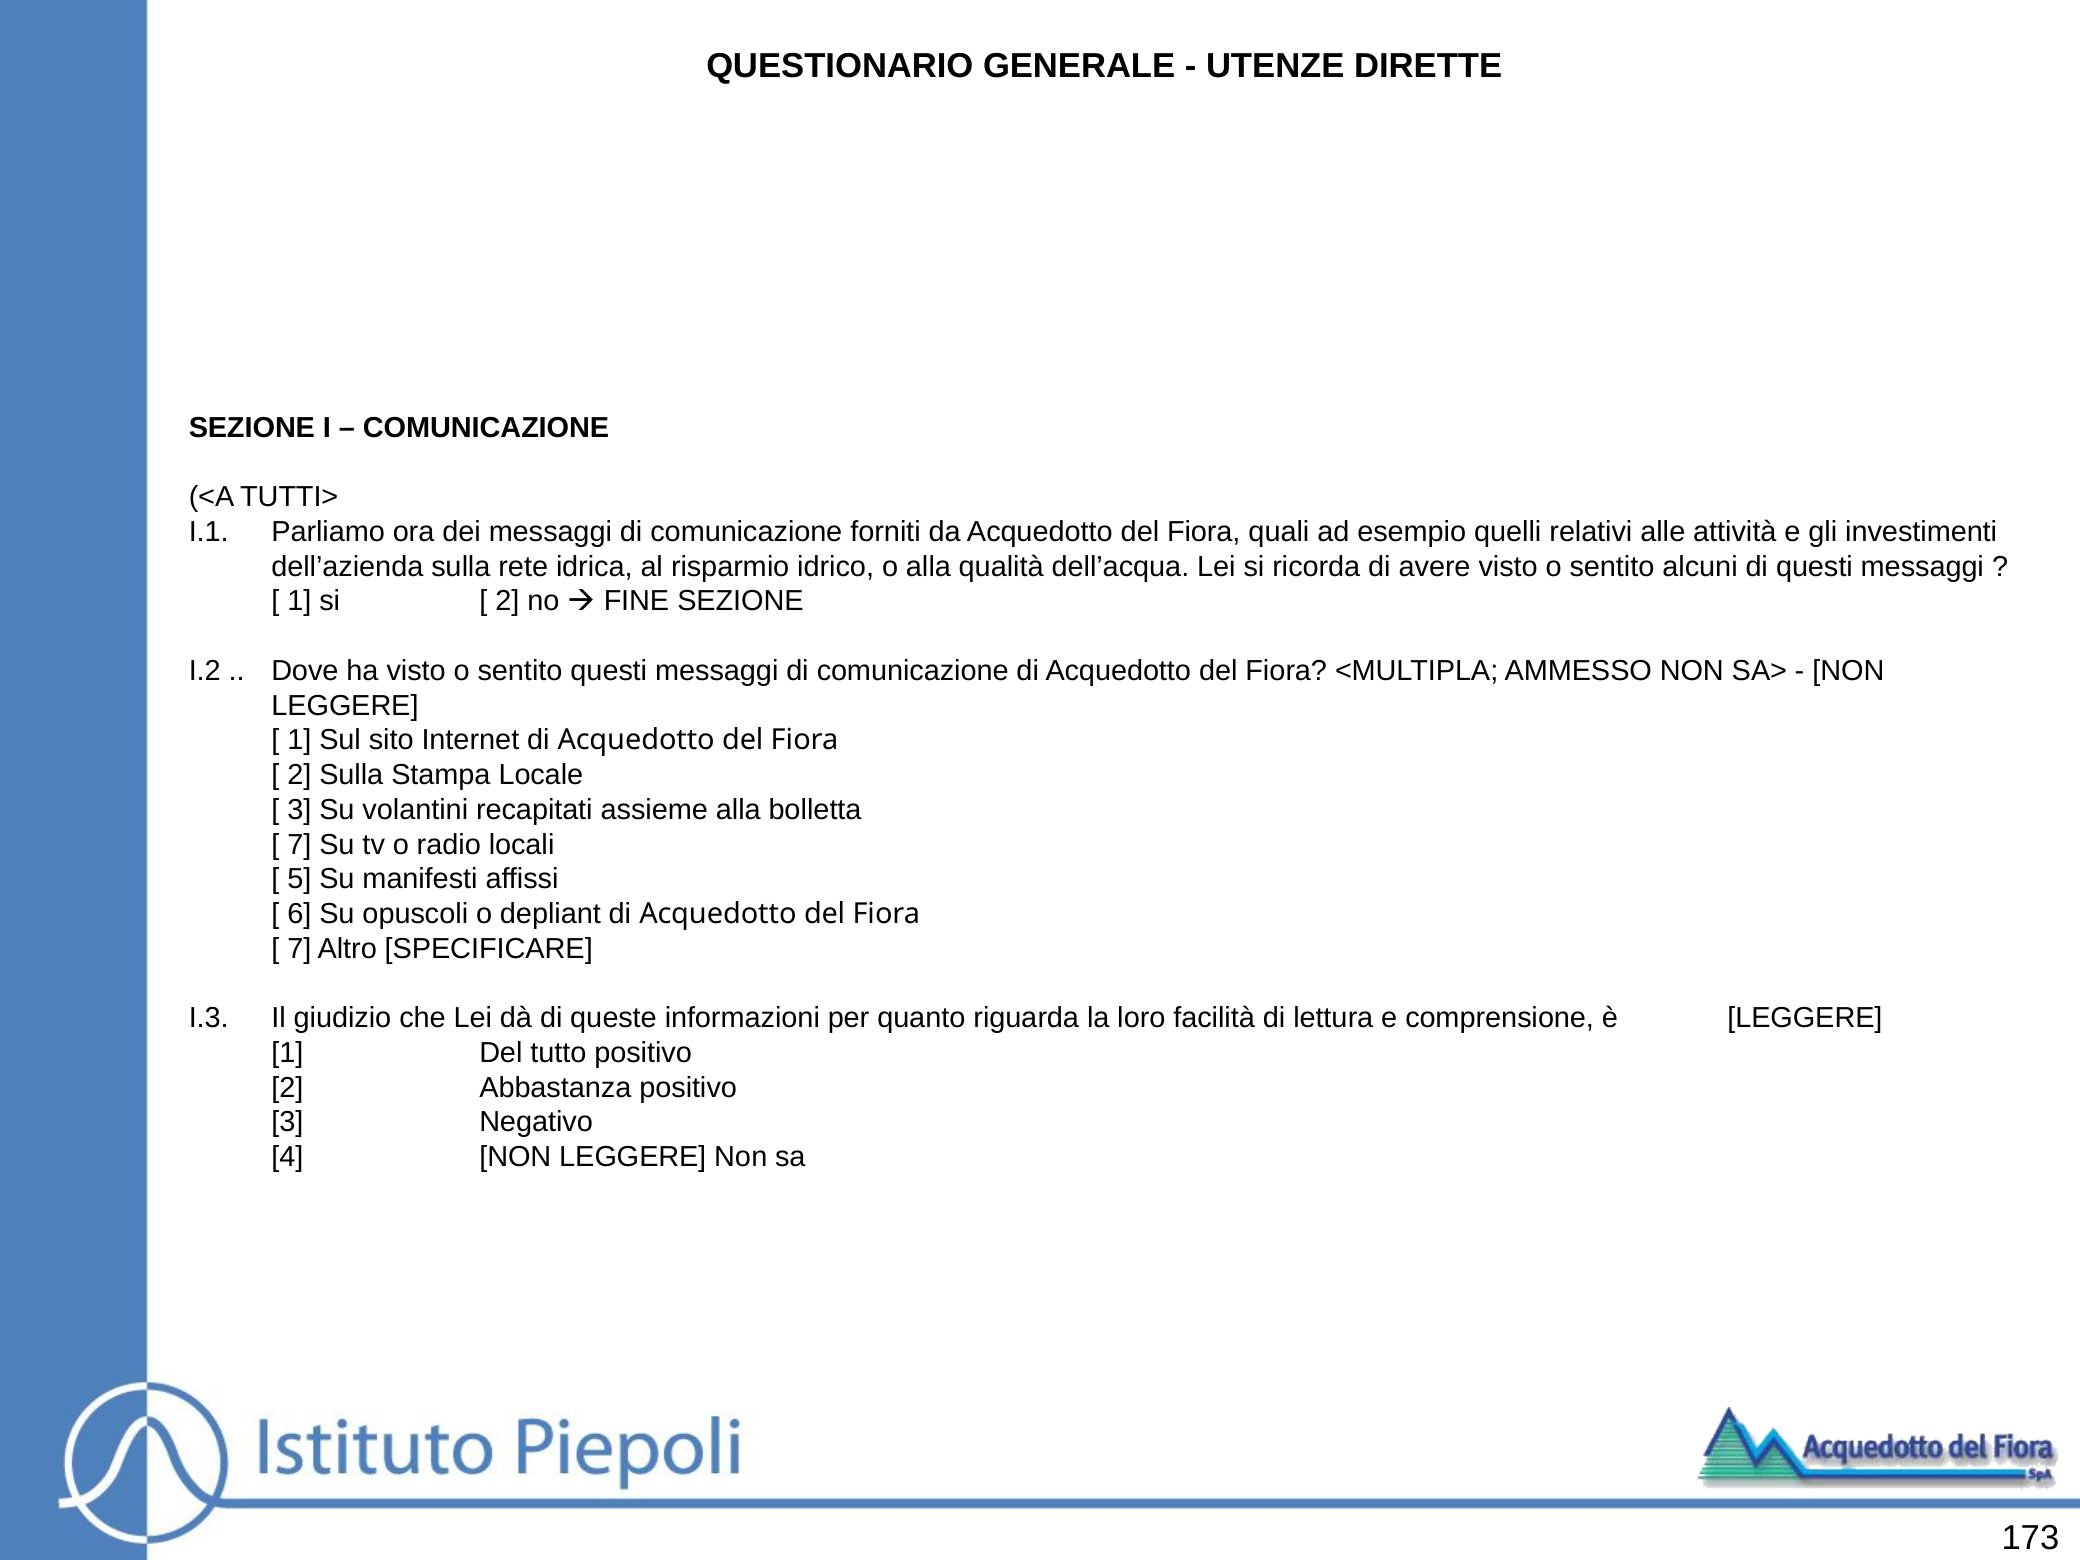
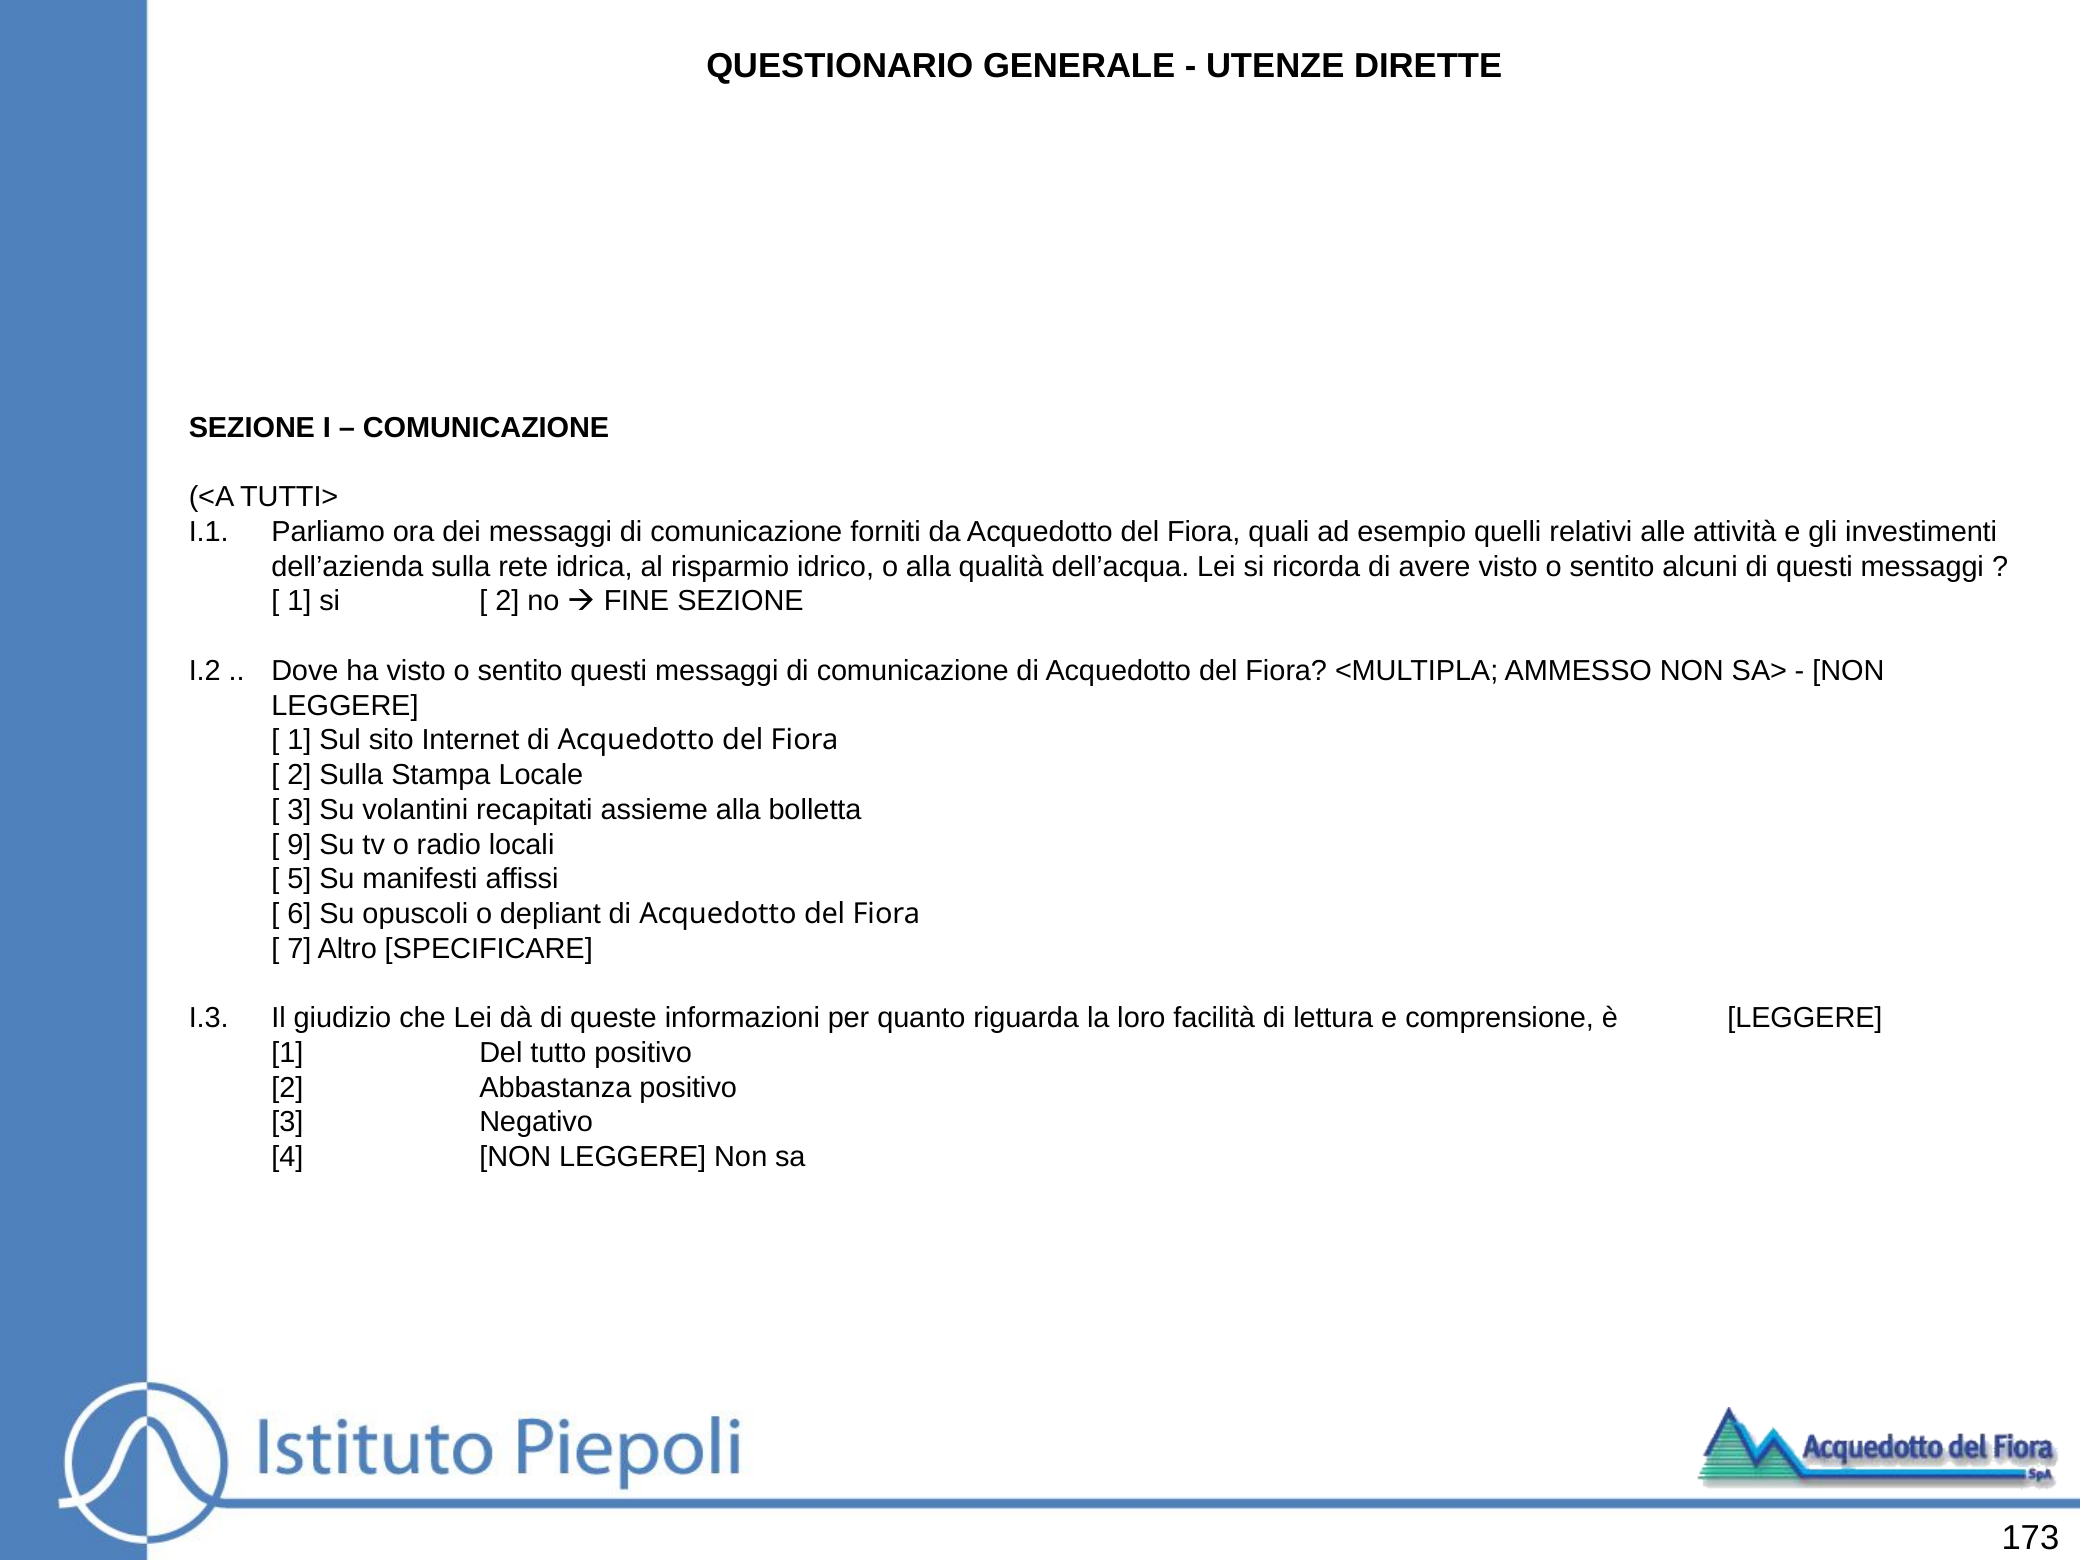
7: 7 -> 9 (299, 844)
